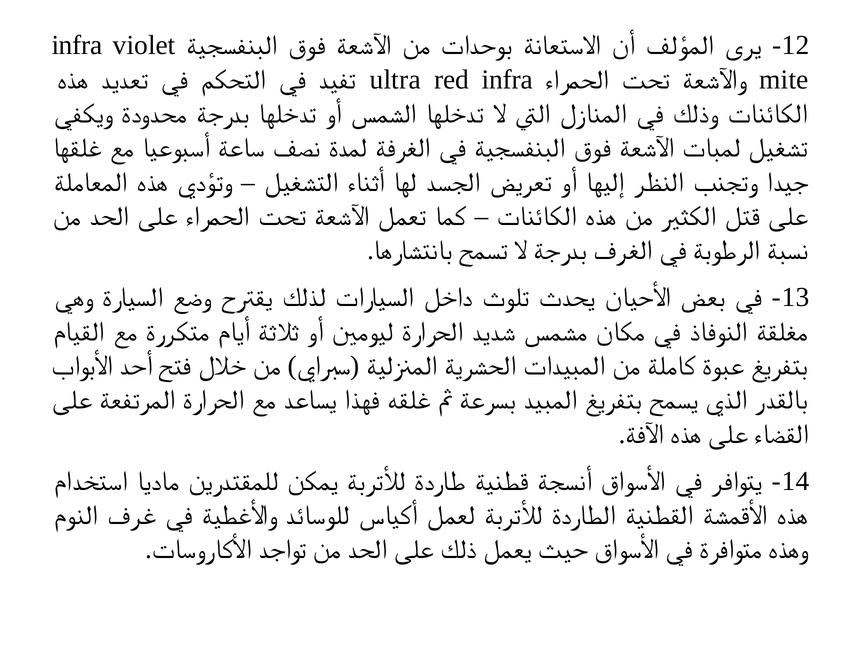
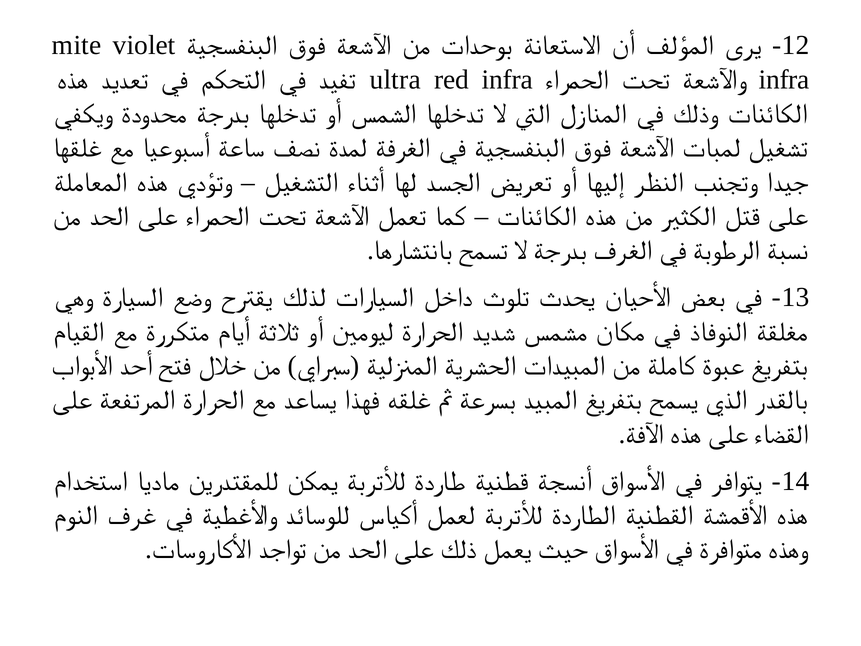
infra: infra -> mite (77, 45)
mite: mite -> infra (784, 80)
